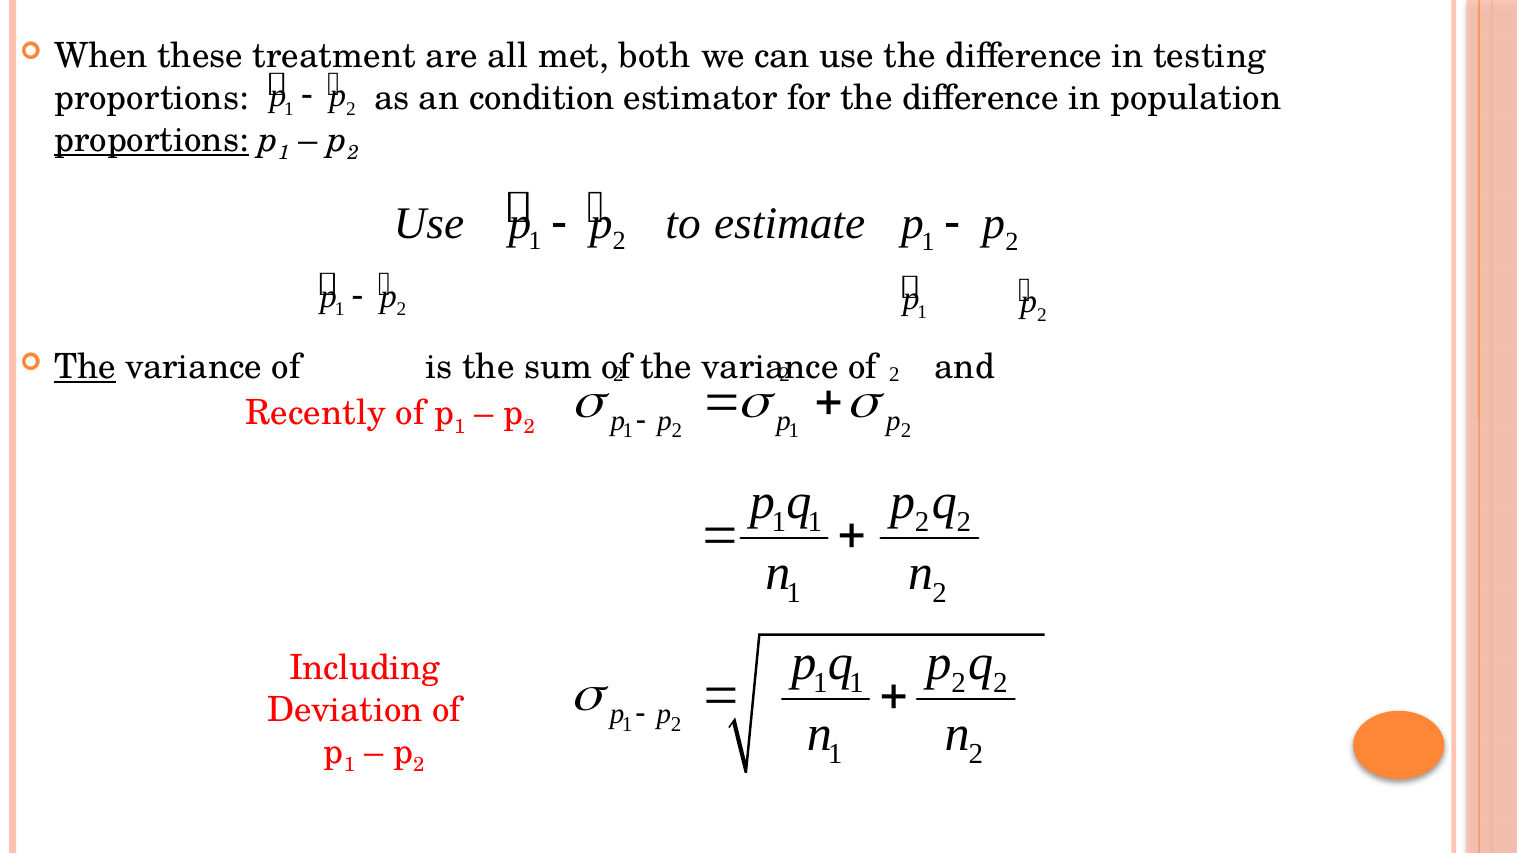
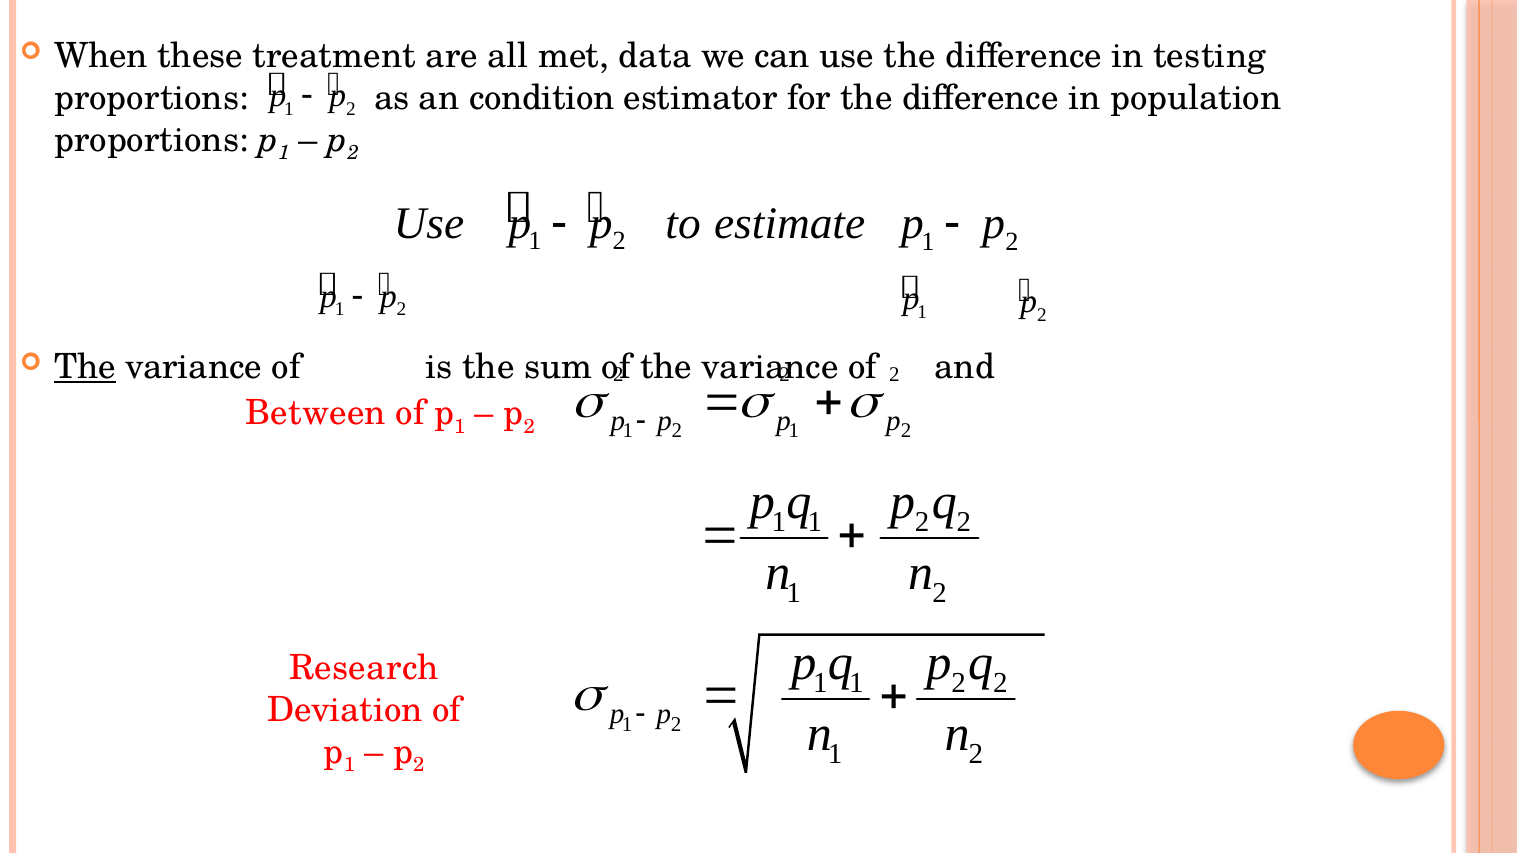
both: both -> data (655, 56)
proportions underline: present -> none (151, 140)
Recently: Recently -> Between (316, 414)
Including: Including -> Research (364, 668)
